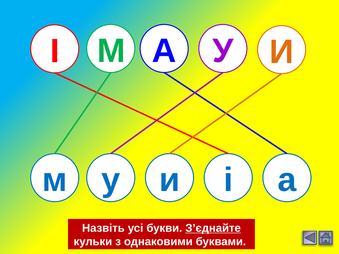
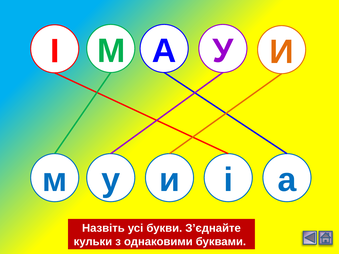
З’єднайте underline: present -> none (213, 228)
